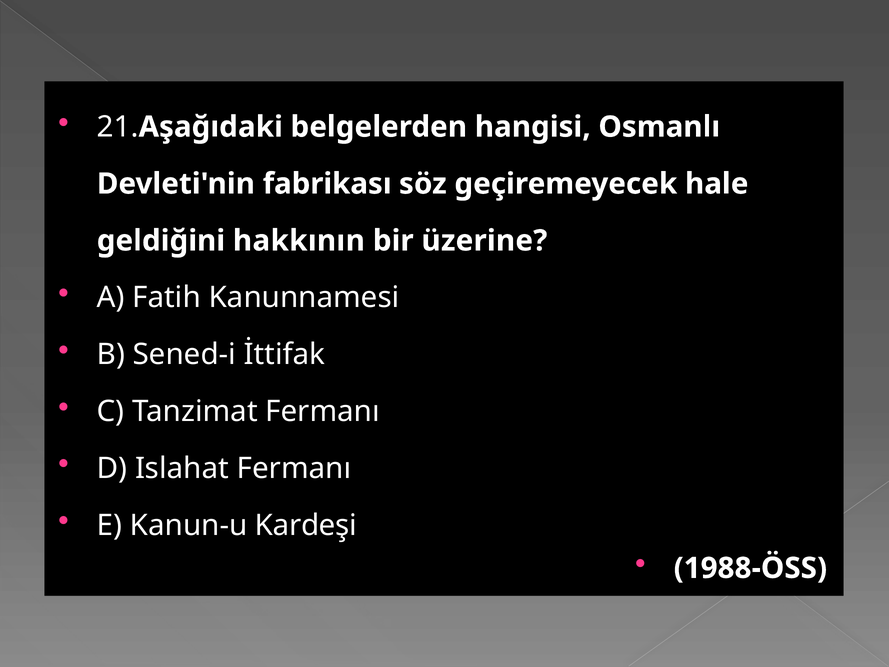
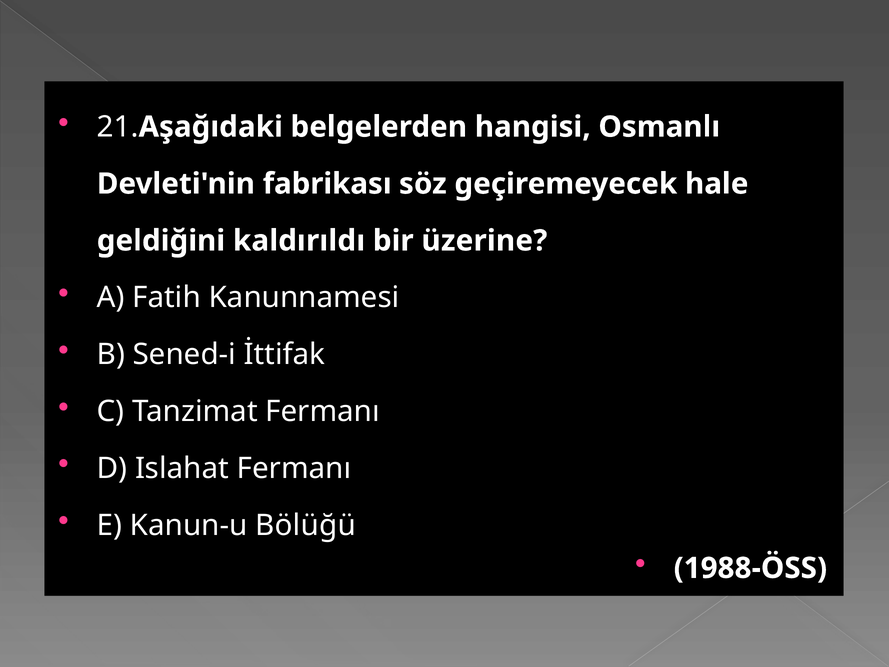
hakkının: hakkının -> kaldırıldı (299, 241)
Kardeşi: Kardeşi -> Bölüğü (306, 525)
